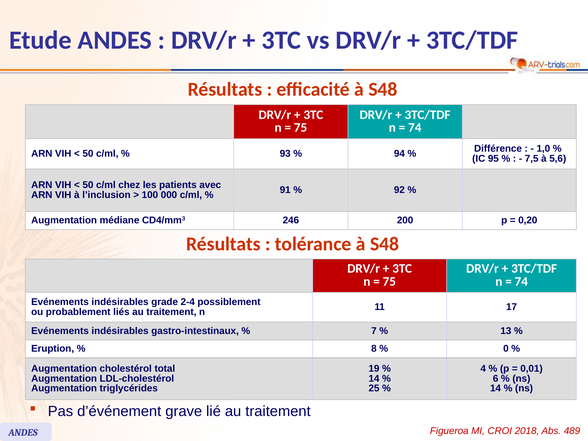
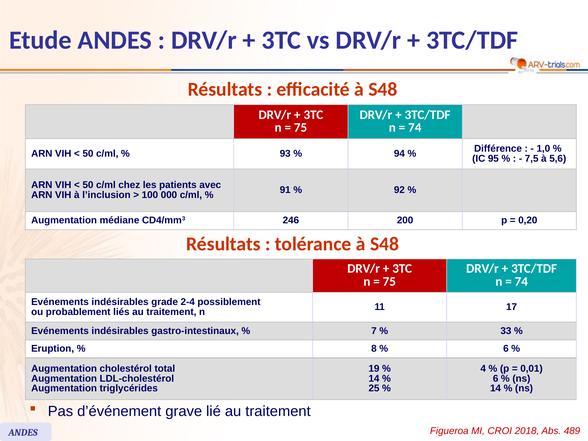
13: 13 -> 33 (506, 331)
0: 0 -> 6 (506, 349)
